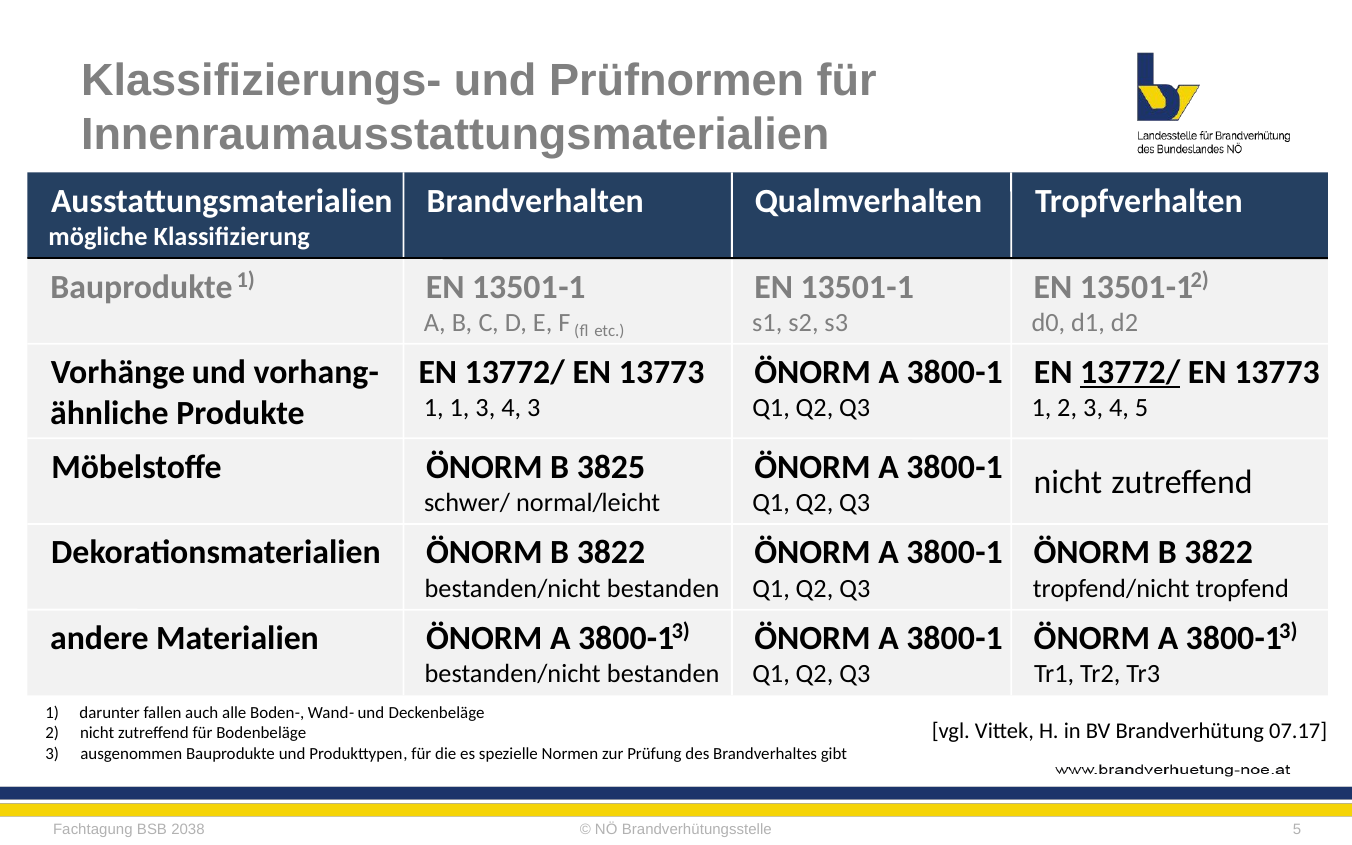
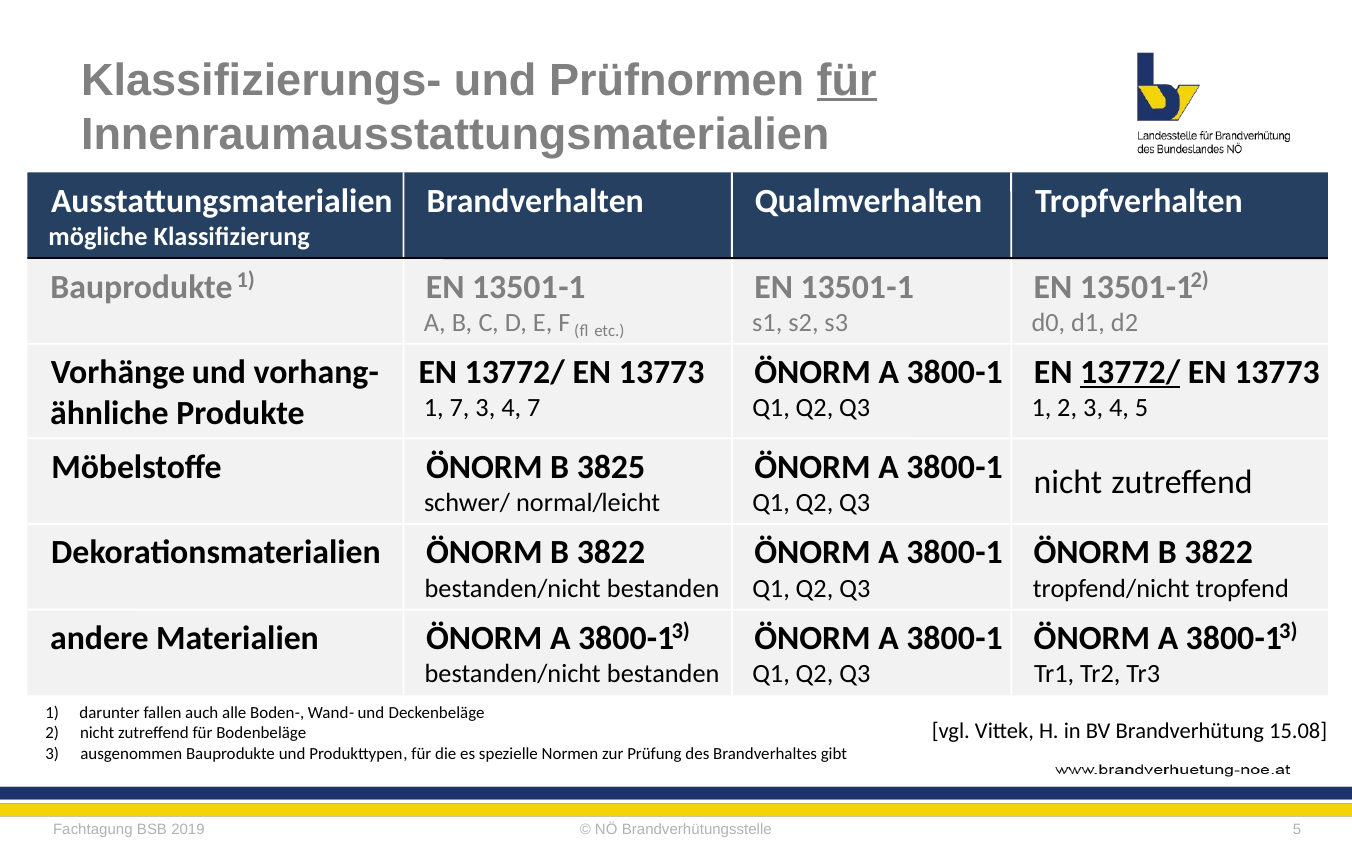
für underline: none -> present (847, 80)
1 1: 1 -> 7 (459, 408)
3: 3 -> 7 (534, 408)
07.17: 07.17 -> 15.08 (1298, 731)
2038: 2038 -> 2019 (188, 830)
